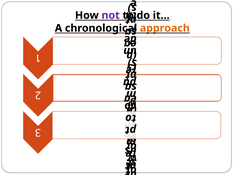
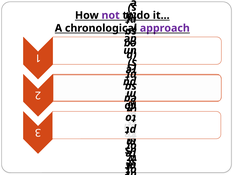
approach colour: orange -> purple (165, 28)
